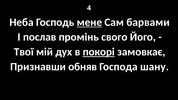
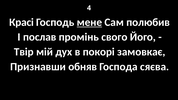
Неба: Неба -> Красі (22, 22)
барвами: барвами -> полюбив (148, 22)
Твої: Твої -> Твір (24, 52)
покорі underline: present -> none (99, 52)
шану: шану -> сяєва (155, 67)
